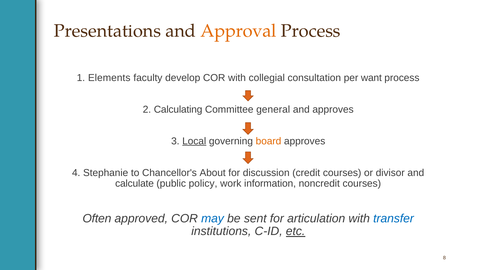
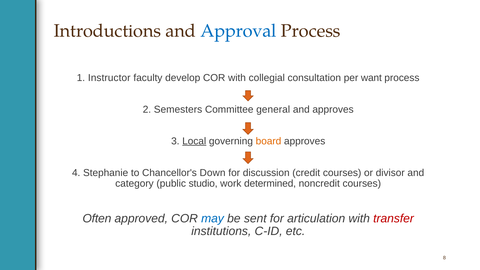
Presentations: Presentations -> Introductions (107, 31)
Approval colour: orange -> blue (239, 31)
Elements: Elements -> Instructor (109, 78)
Calculating: Calculating -> Semesters (178, 110)
About: About -> Down (213, 173)
calculate: calculate -> category (134, 184)
policy: policy -> studio (203, 184)
information: information -> determined (270, 184)
transfer colour: blue -> red (394, 218)
etc underline: present -> none (296, 231)
